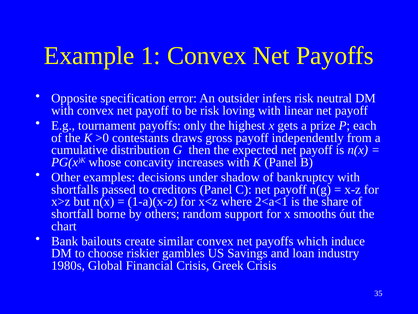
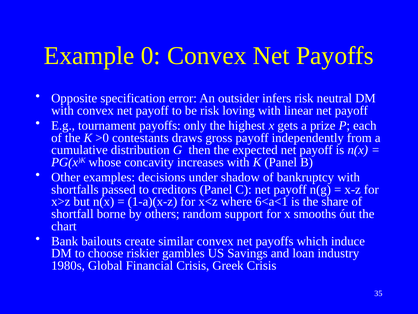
1: 1 -> 0 (151, 56)
2<a<1: 2<a<1 -> 6<a<1 (272, 201)
